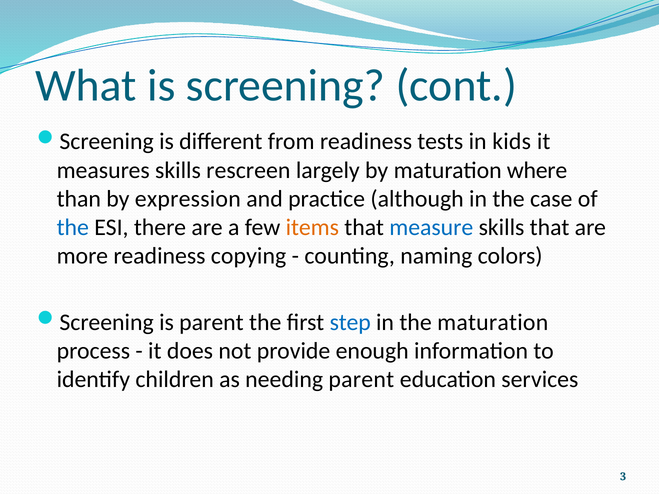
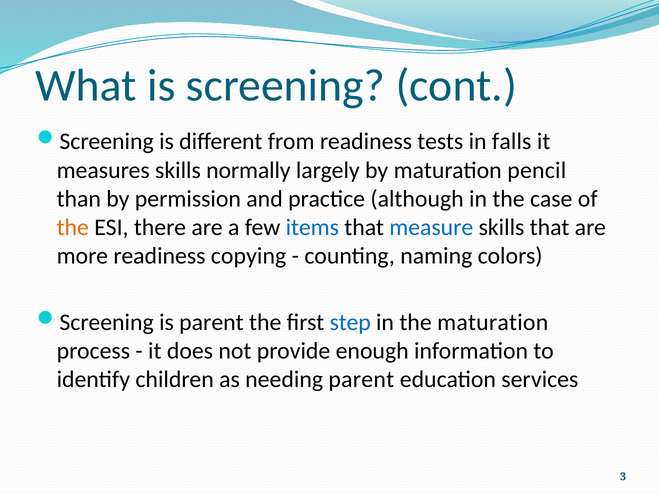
kids: kids -> falls (512, 142)
rescreen: rescreen -> normally (248, 170)
where: where -> pencil (537, 170)
expression: expression -> permission (188, 199)
the colour: blue -> orange (73, 227)
items colour: orange -> blue (312, 227)
